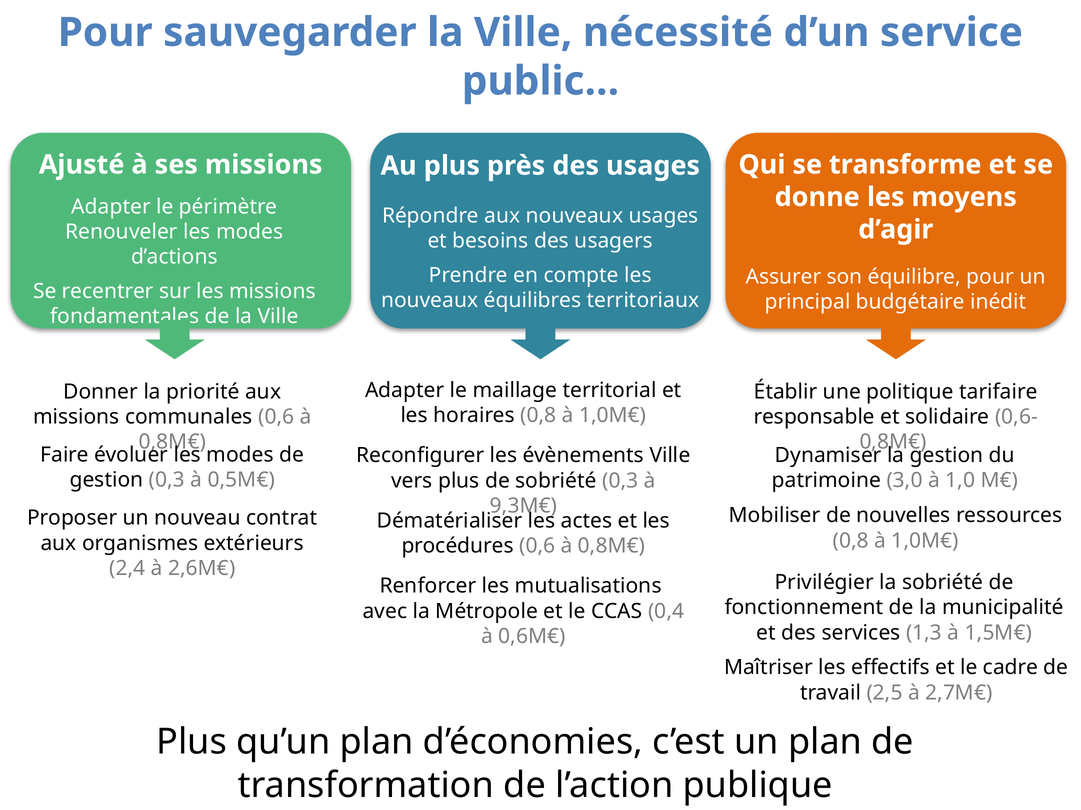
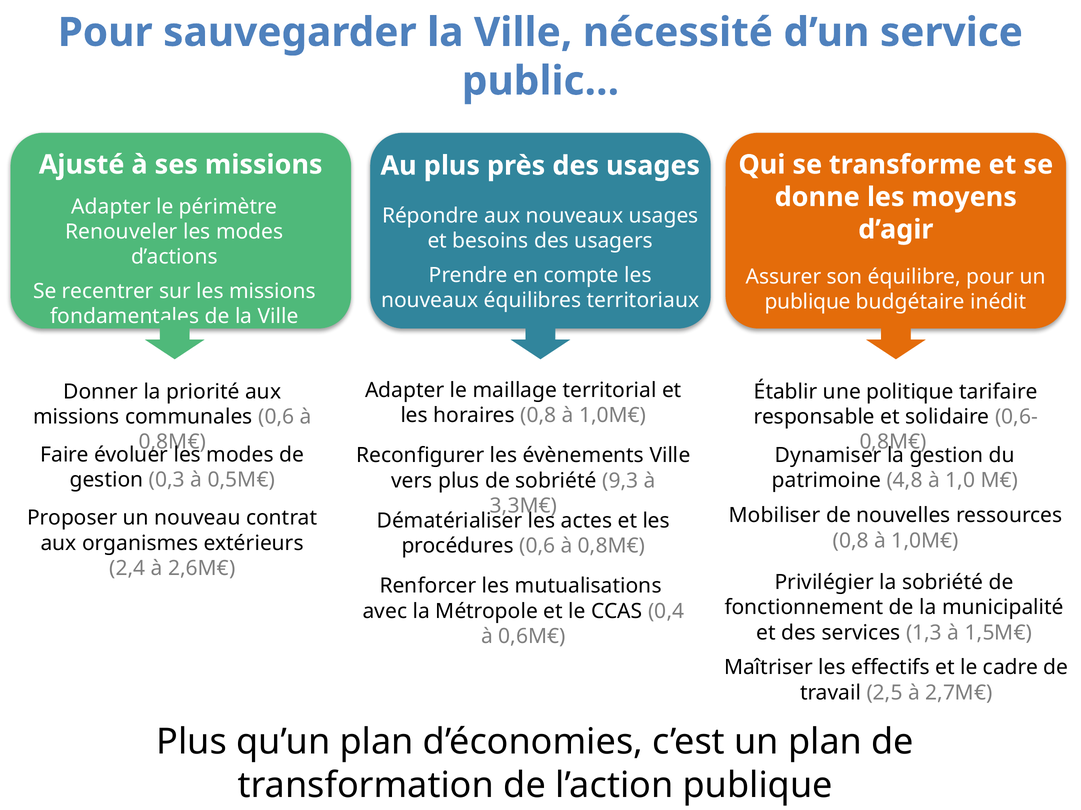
principal: principal -> publique (808, 302)
3,0: 3,0 -> 4,8 (905, 481)
sobriété 0,3: 0,3 -> 9,3 (620, 481)
9,3M€: 9,3M€ -> 3,3M€ (523, 506)
